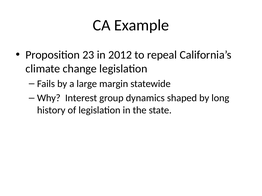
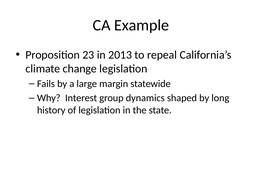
2012: 2012 -> 2013 (120, 55)
